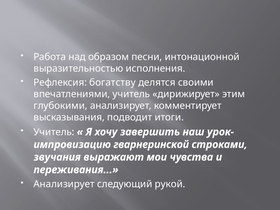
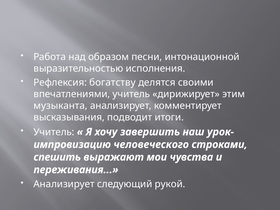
глубокими: глубокими -> музыканта (61, 106)
гварнеринской: гварнеринской -> человеческого (151, 145)
звучания: звучания -> спешить (57, 157)
